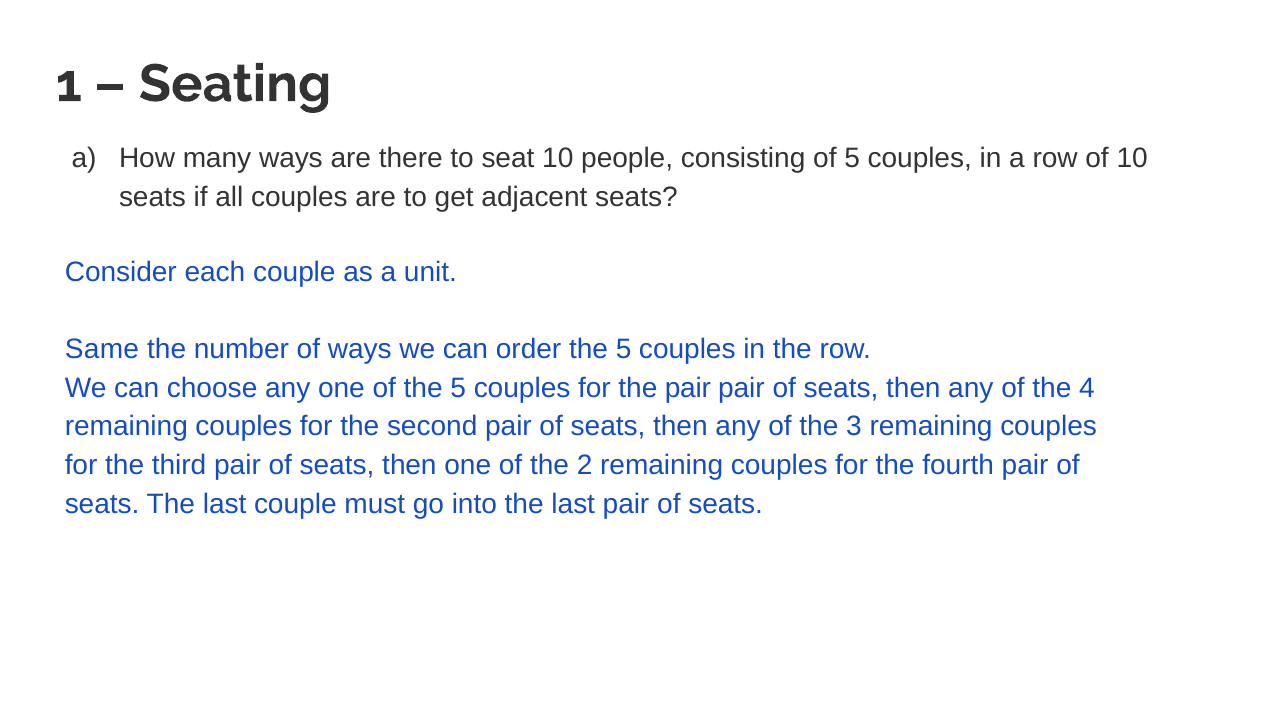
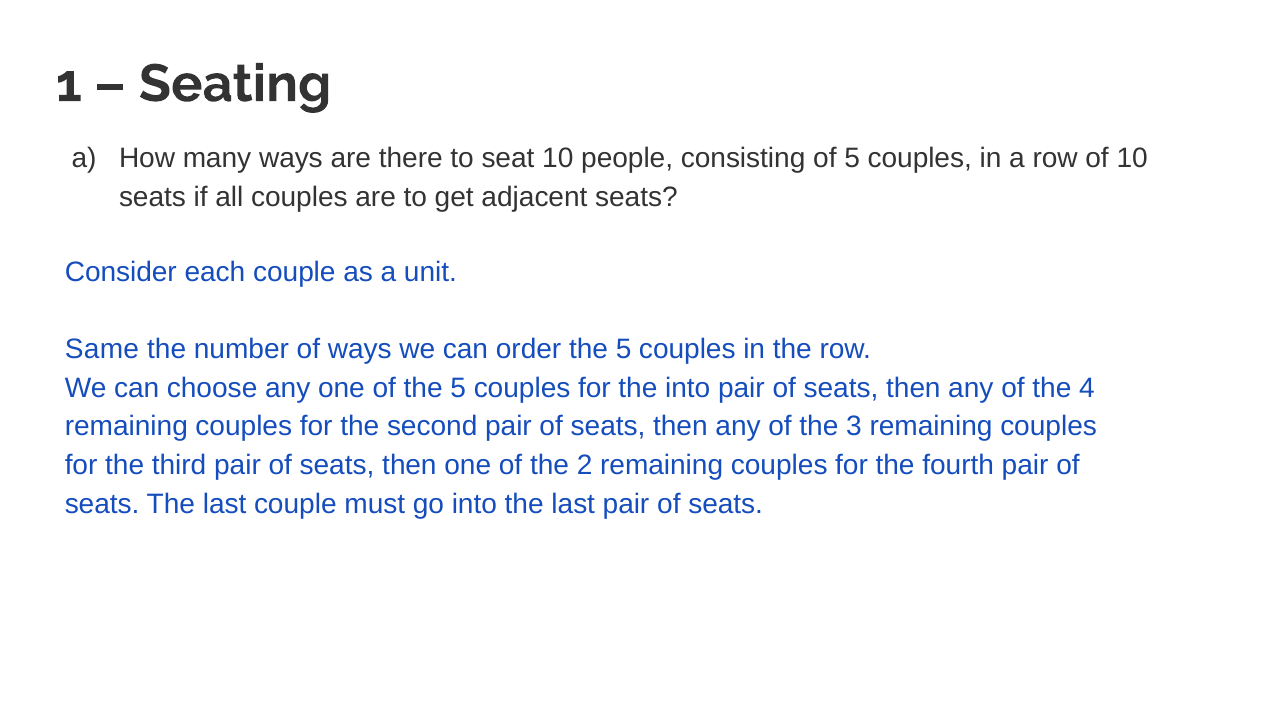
the pair: pair -> into (688, 388)
